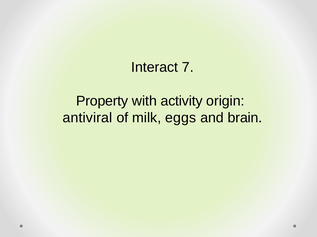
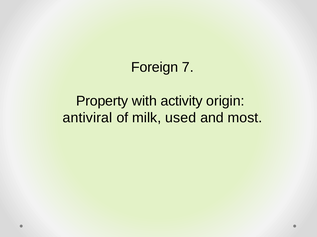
Interact: Interact -> Foreign (155, 67)
eggs: eggs -> used (181, 118)
brain: brain -> most (245, 118)
